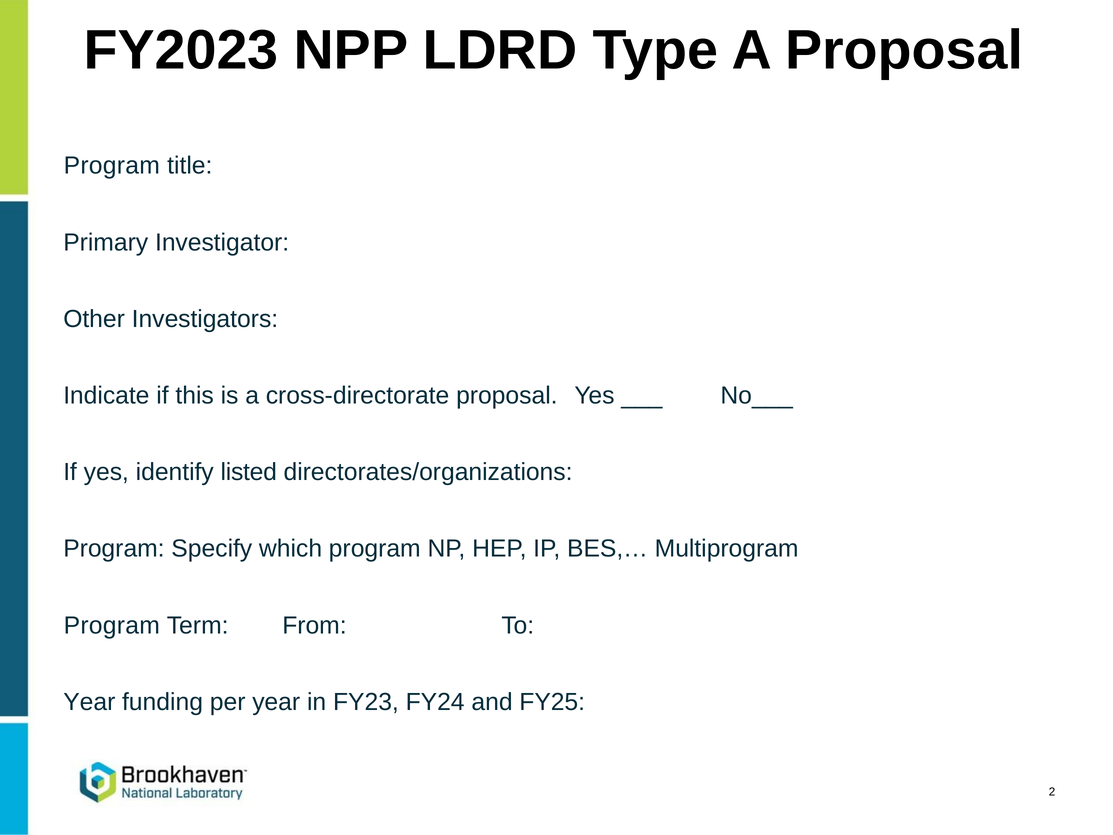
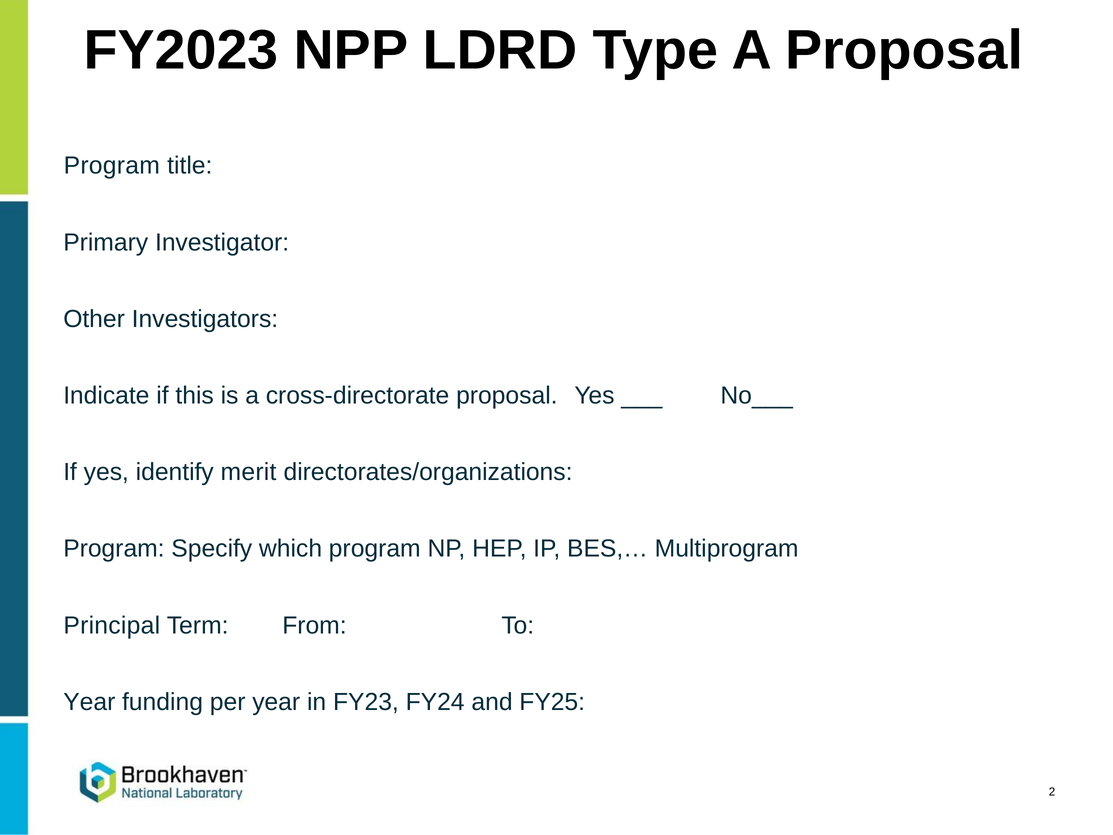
listed: listed -> merit (249, 472)
Program: Program -> Principal (112, 625)
